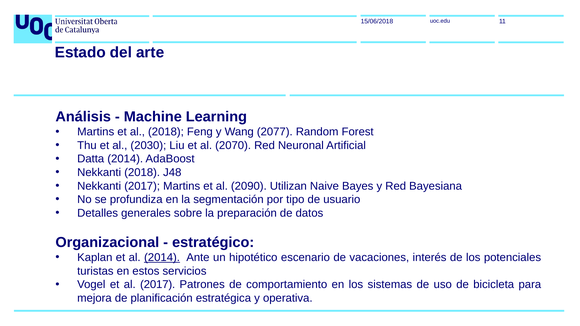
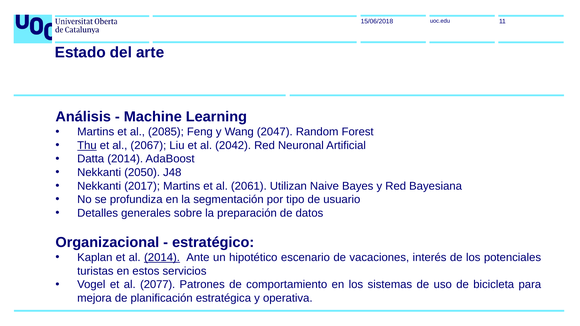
al 2018: 2018 -> 2085 (166, 132)
2077: 2077 -> 2047 (275, 132)
Thu underline: none -> present (87, 146)
2030: 2030 -> 2067 (148, 146)
2070: 2070 -> 2042 (233, 146)
Nekkanti 2018: 2018 -> 2050 (142, 173)
2090: 2090 -> 2061 (249, 186)
al 2017: 2017 -> 2077 (158, 285)
